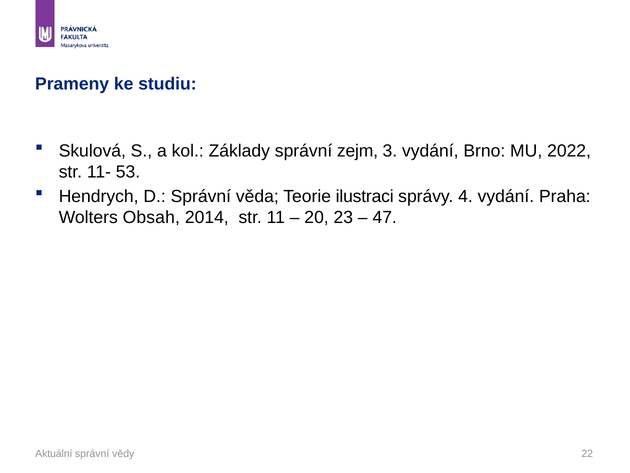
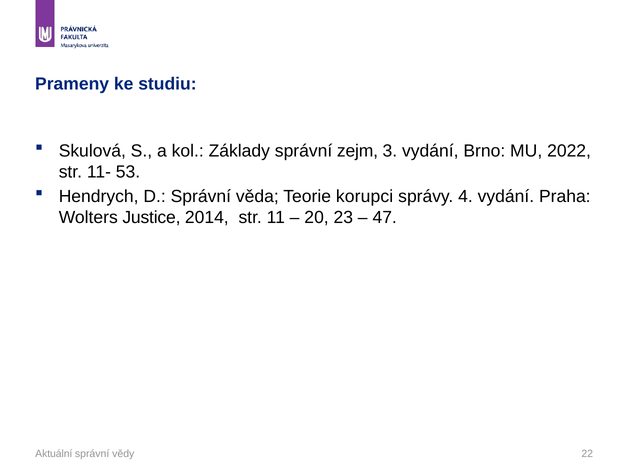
ilustraci: ilustraci -> korupci (365, 196)
Obsah: Obsah -> Justice (151, 217)
